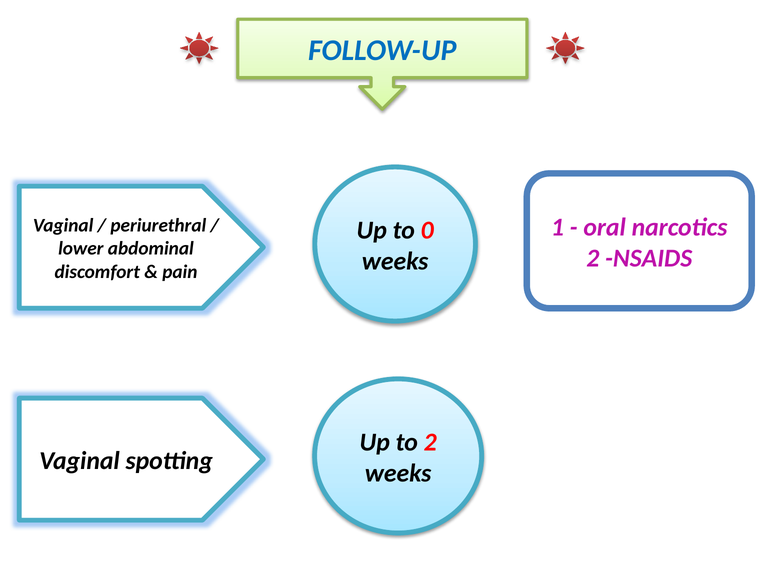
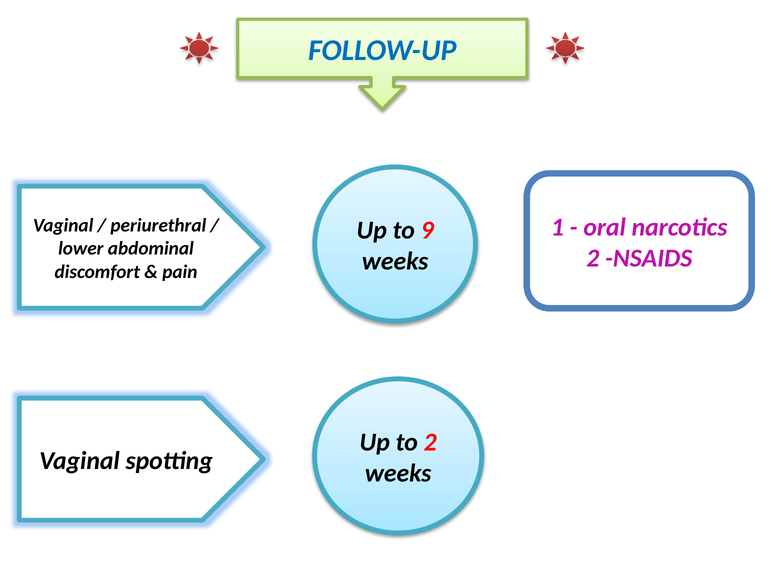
0: 0 -> 9 (427, 230)
